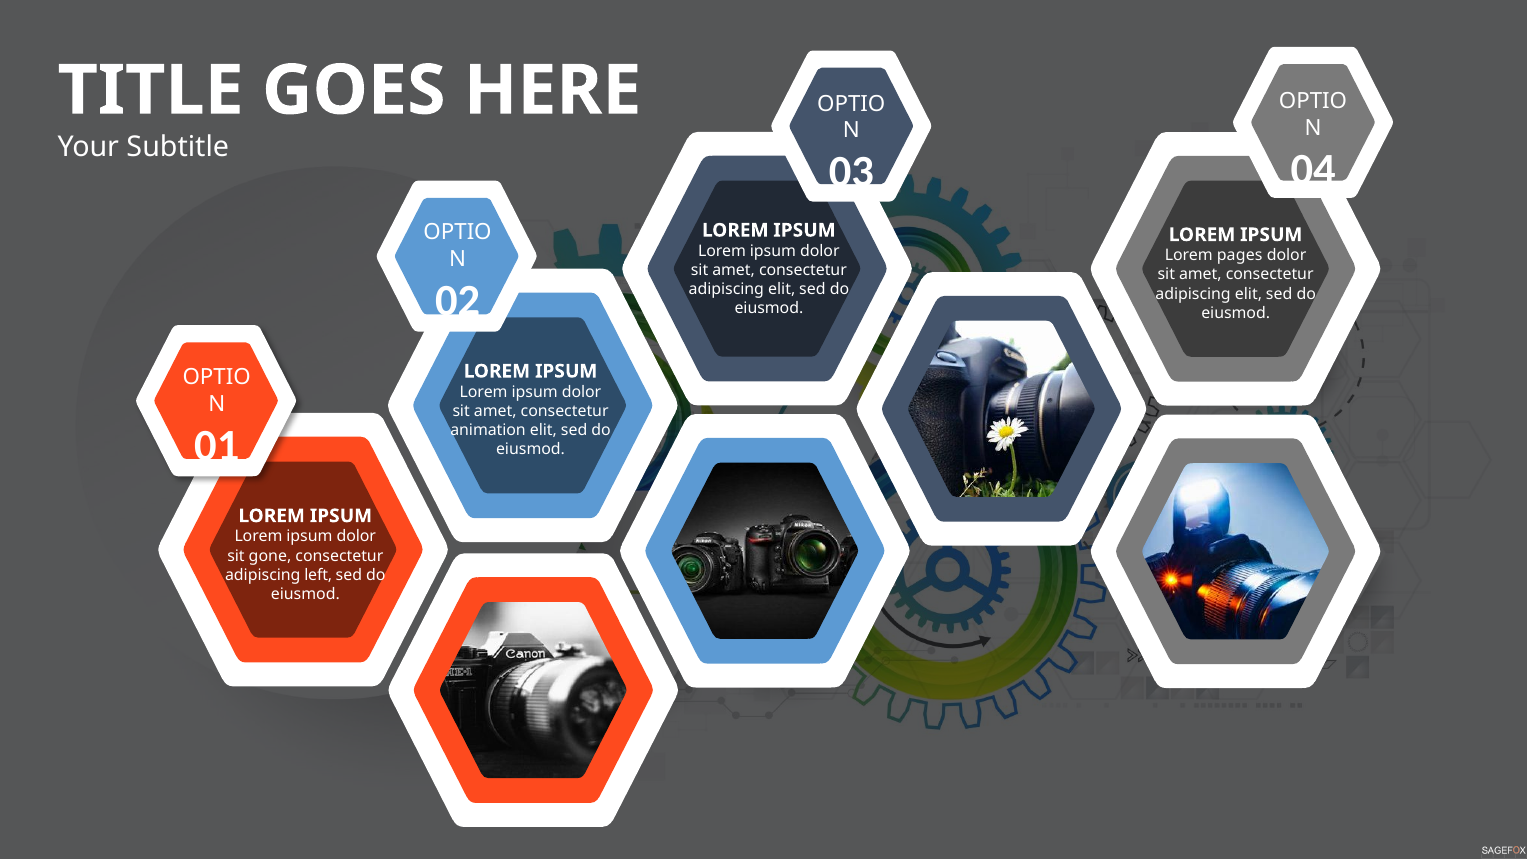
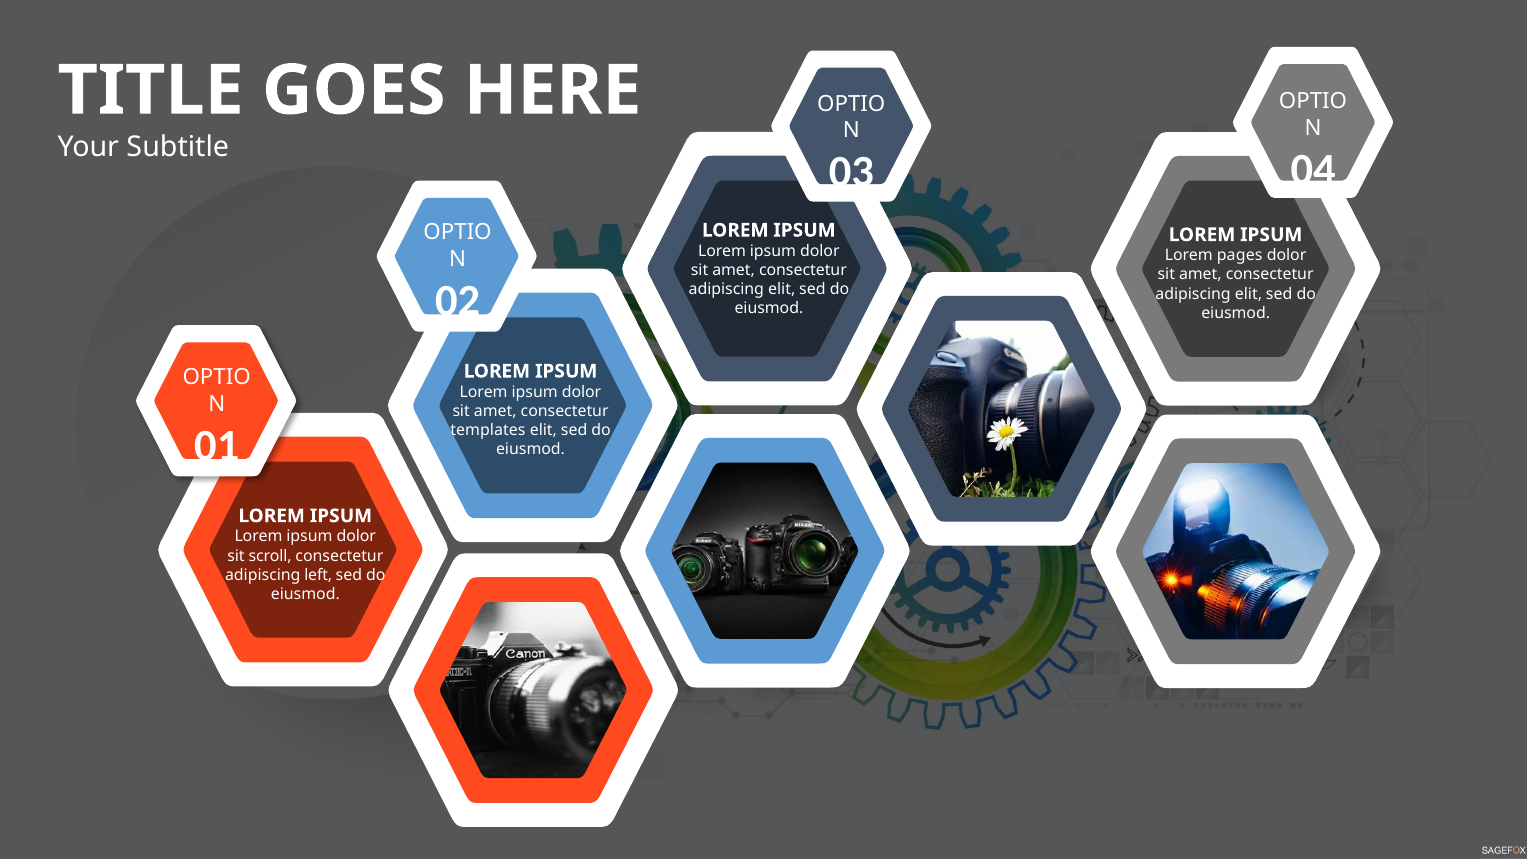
animation: animation -> templates (488, 430)
gone: gone -> scroll (270, 556)
